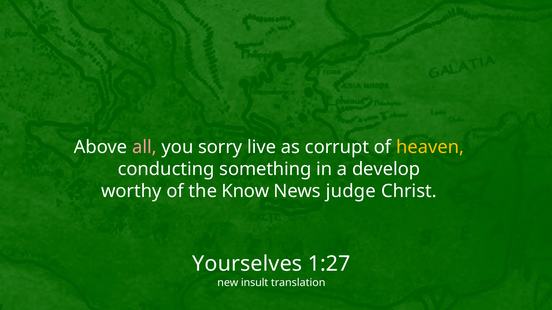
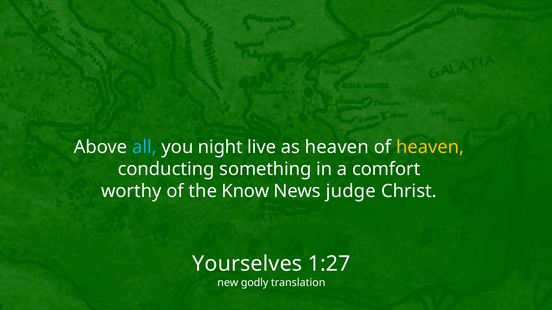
all colour: pink -> light blue (144, 147)
sorry: sorry -> night (220, 147)
as corrupt: corrupt -> heaven (337, 147)
develop: develop -> comfort (386, 169)
insult: insult -> godly (255, 283)
